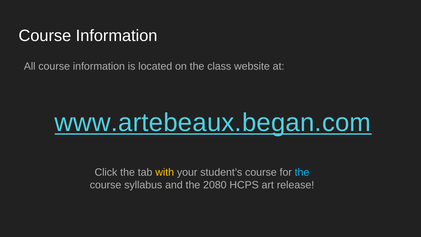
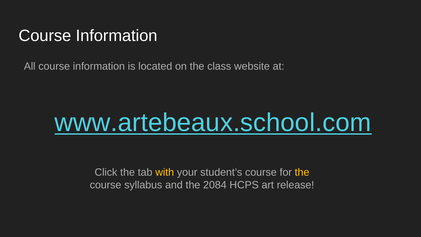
www.artebeaux.began.com: www.artebeaux.began.com -> www.artebeaux.school.com (213, 123)
the colour: light blue -> yellow (302, 172)
2080: 2080 -> 2084 (215, 185)
